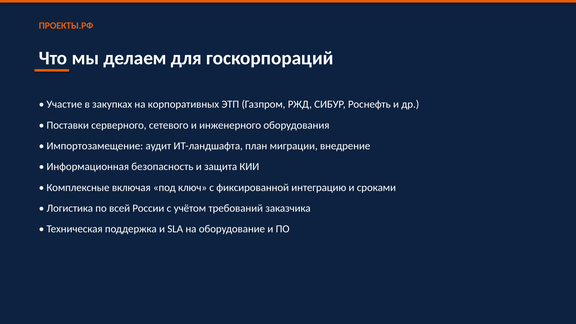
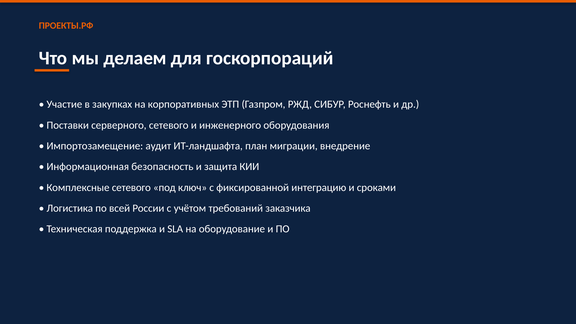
Комплексные включая: включая -> сетевого (131, 187)
